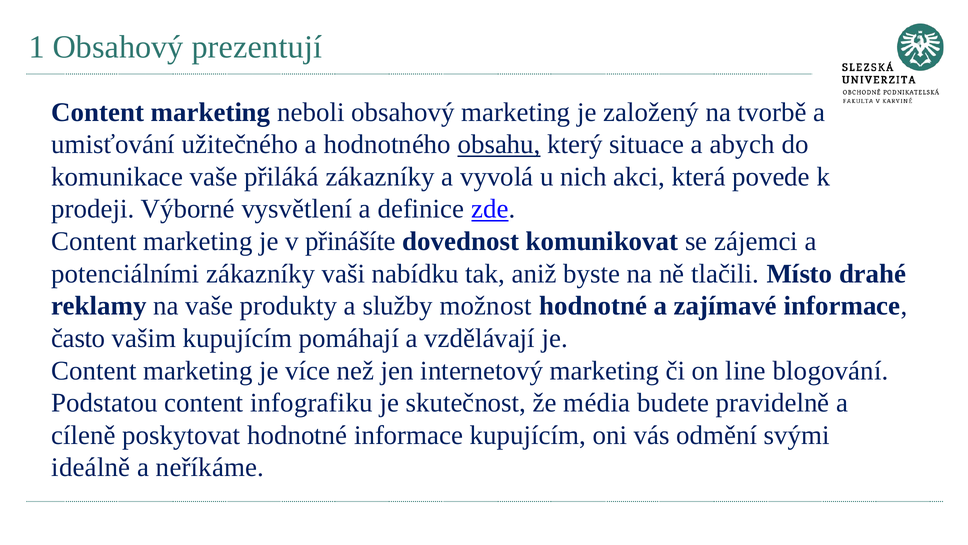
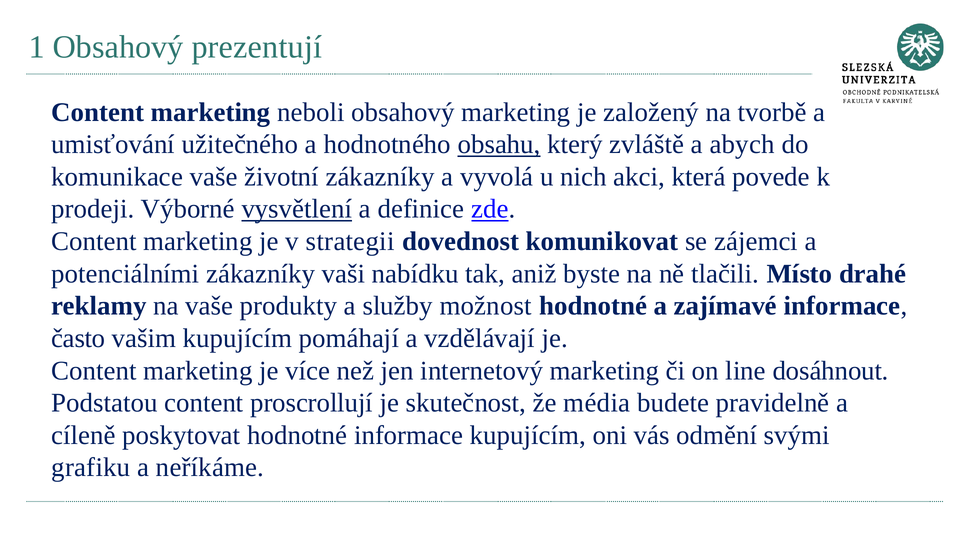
situace: situace -> zvláště (647, 144)
přiláká: přiláká -> životní (282, 177)
vysvětlení underline: none -> present (297, 209)
přinášíte: přinášíte -> strategii (350, 241)
blogování: blogování -> dosáhnout (831, 370)
infografiku: infografiku -> proscrollují (312, 403)
ideálně: ideálně -> grafiku (91, 467)
